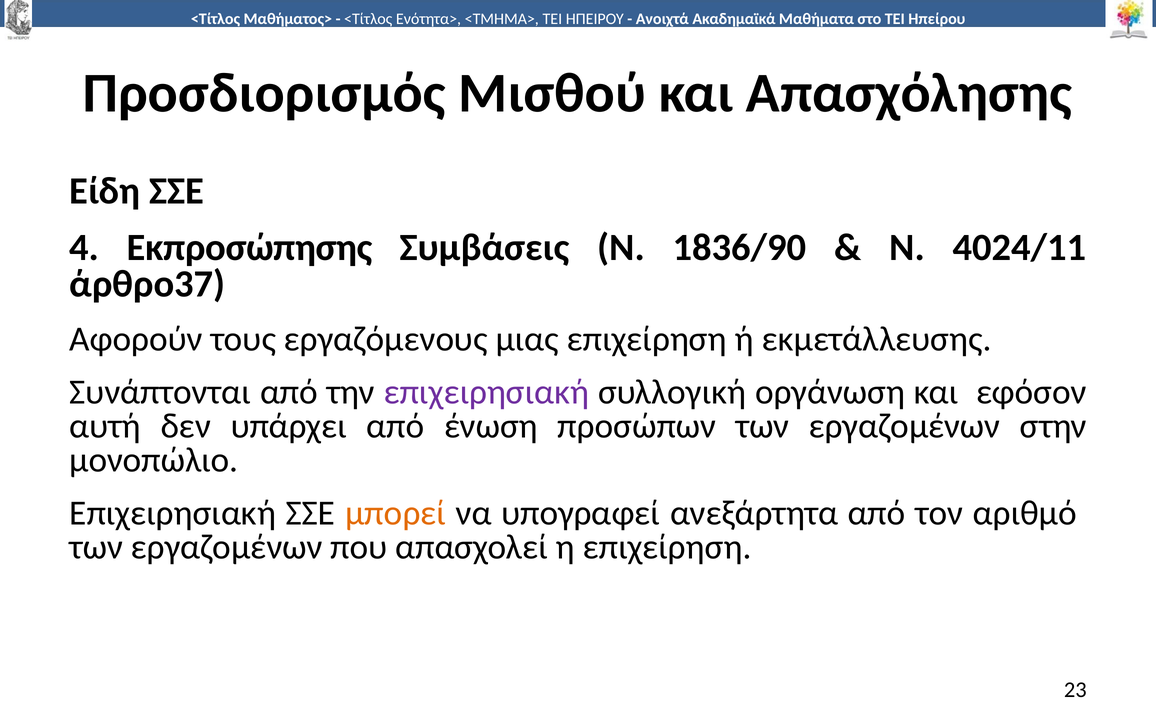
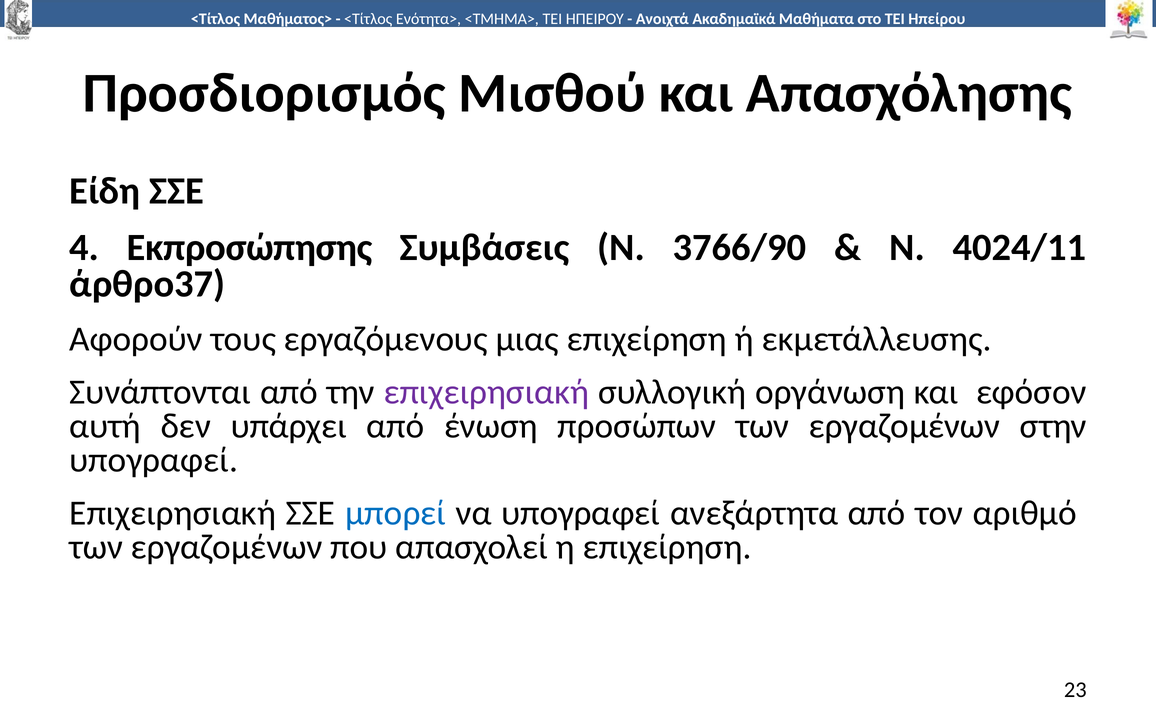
1836/90: 1836/90 -> 3766/90 (740, 247)
µονοπώλιο: µονοπώλιο -> υπογραφεί (154, 460)
µπορεί colour: orange -> blue (396, 513)
